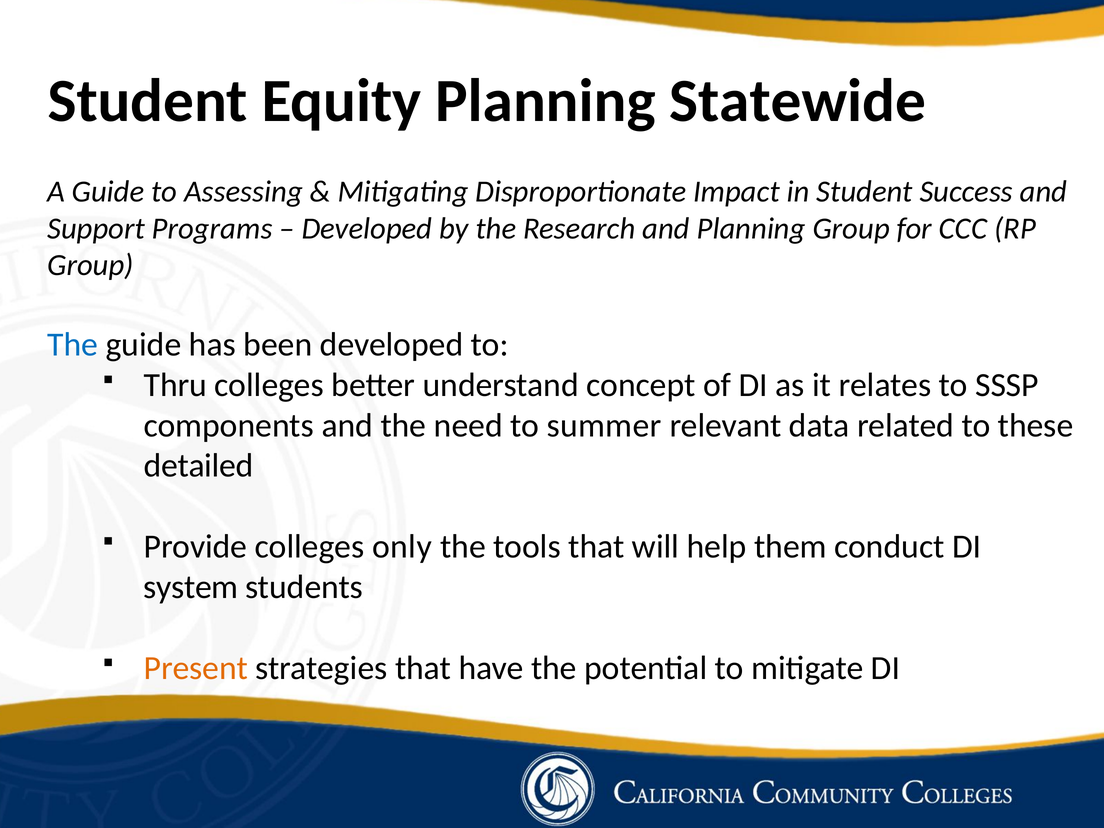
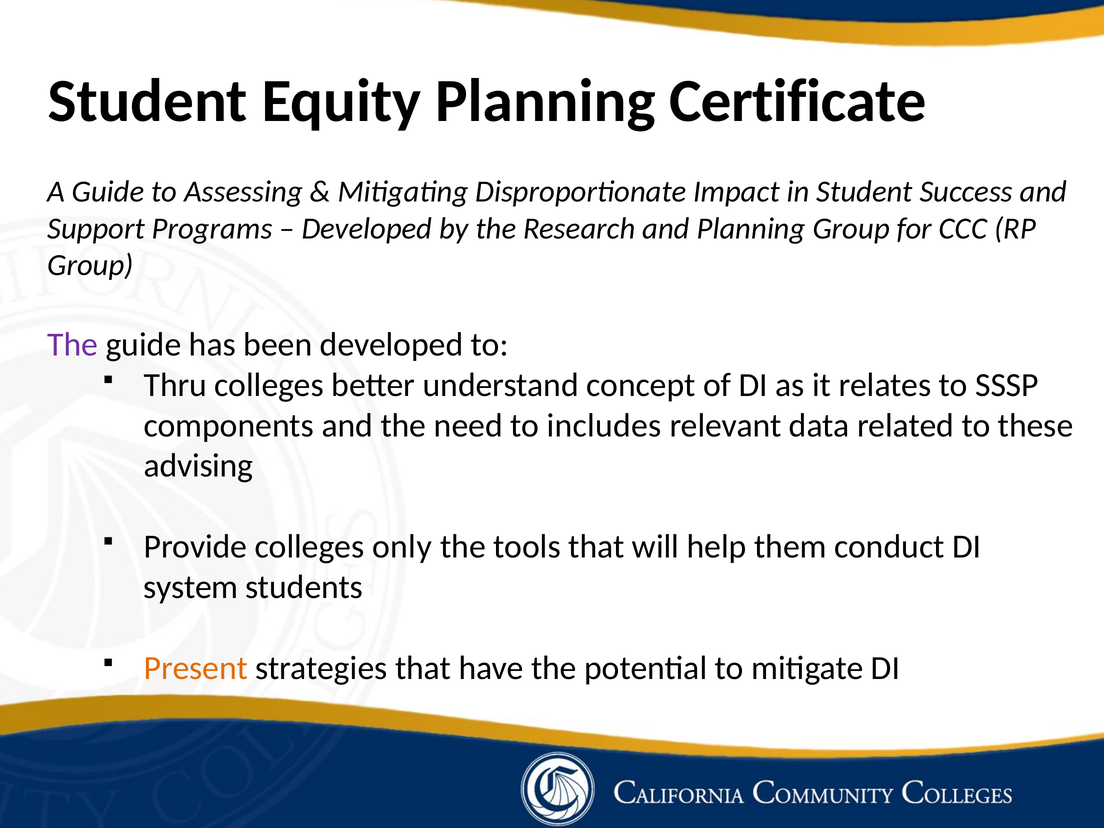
Statewide: Statewide -> Certificate (798, 101)
The colour: blue -> purple (73, 345)
summer: summer -> includes (604, 425)
detailed: detailed -> advising (198, 466)
